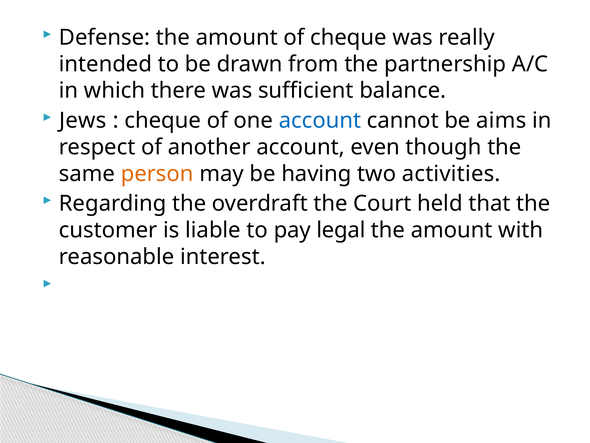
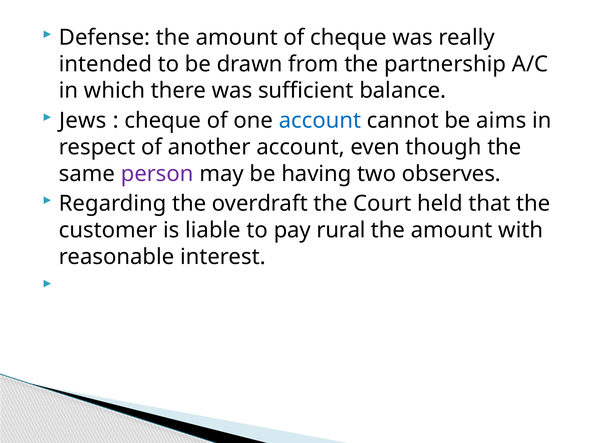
person colour: orange -> purple (157, 174)
activities: activities -> observes (451, 174)
legal: legal -> rural (341, 230)
